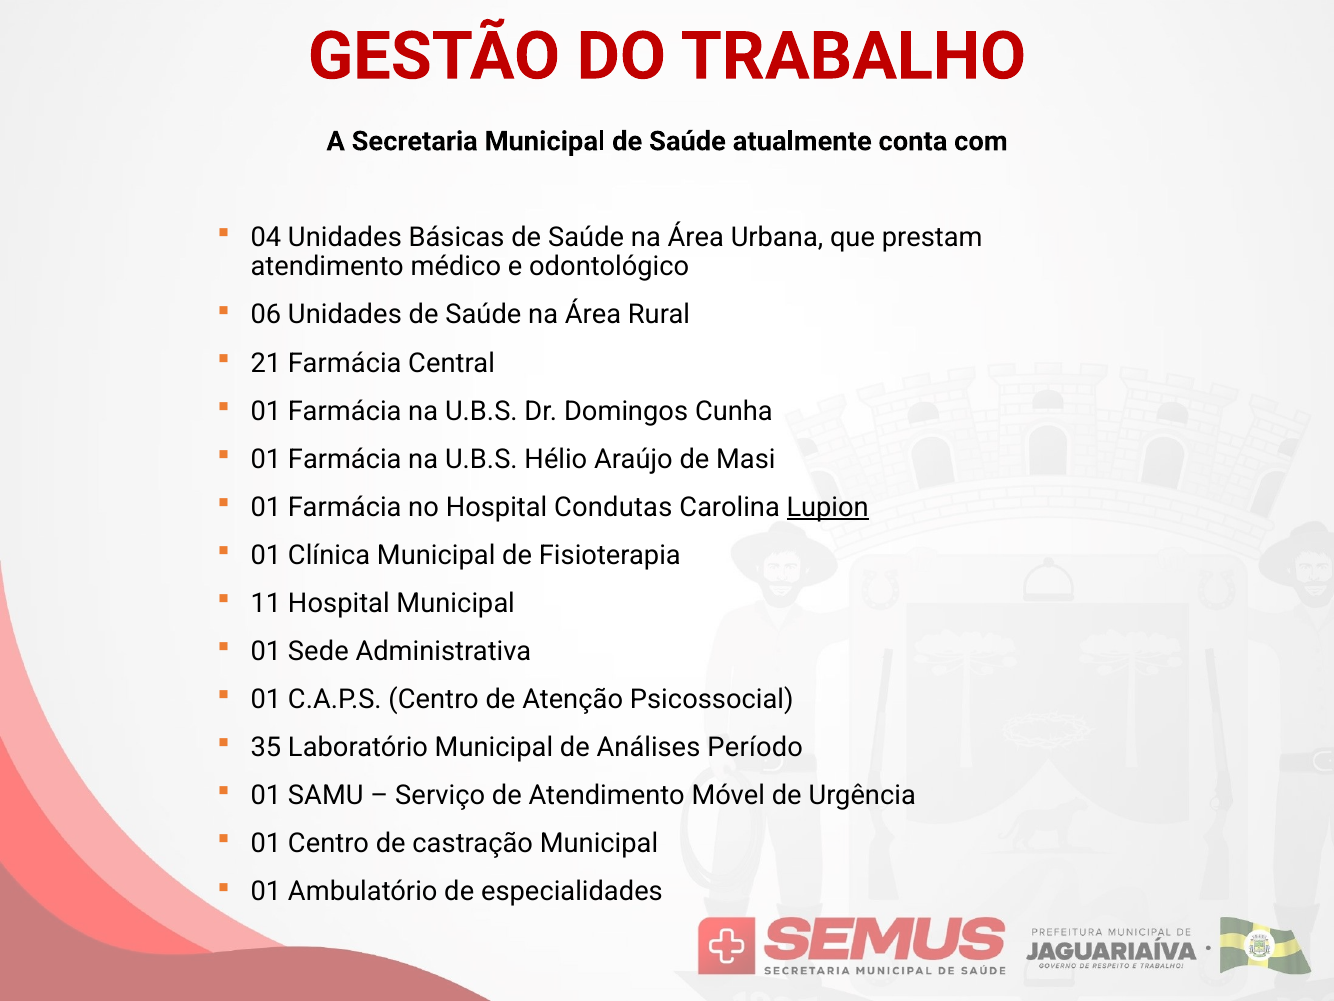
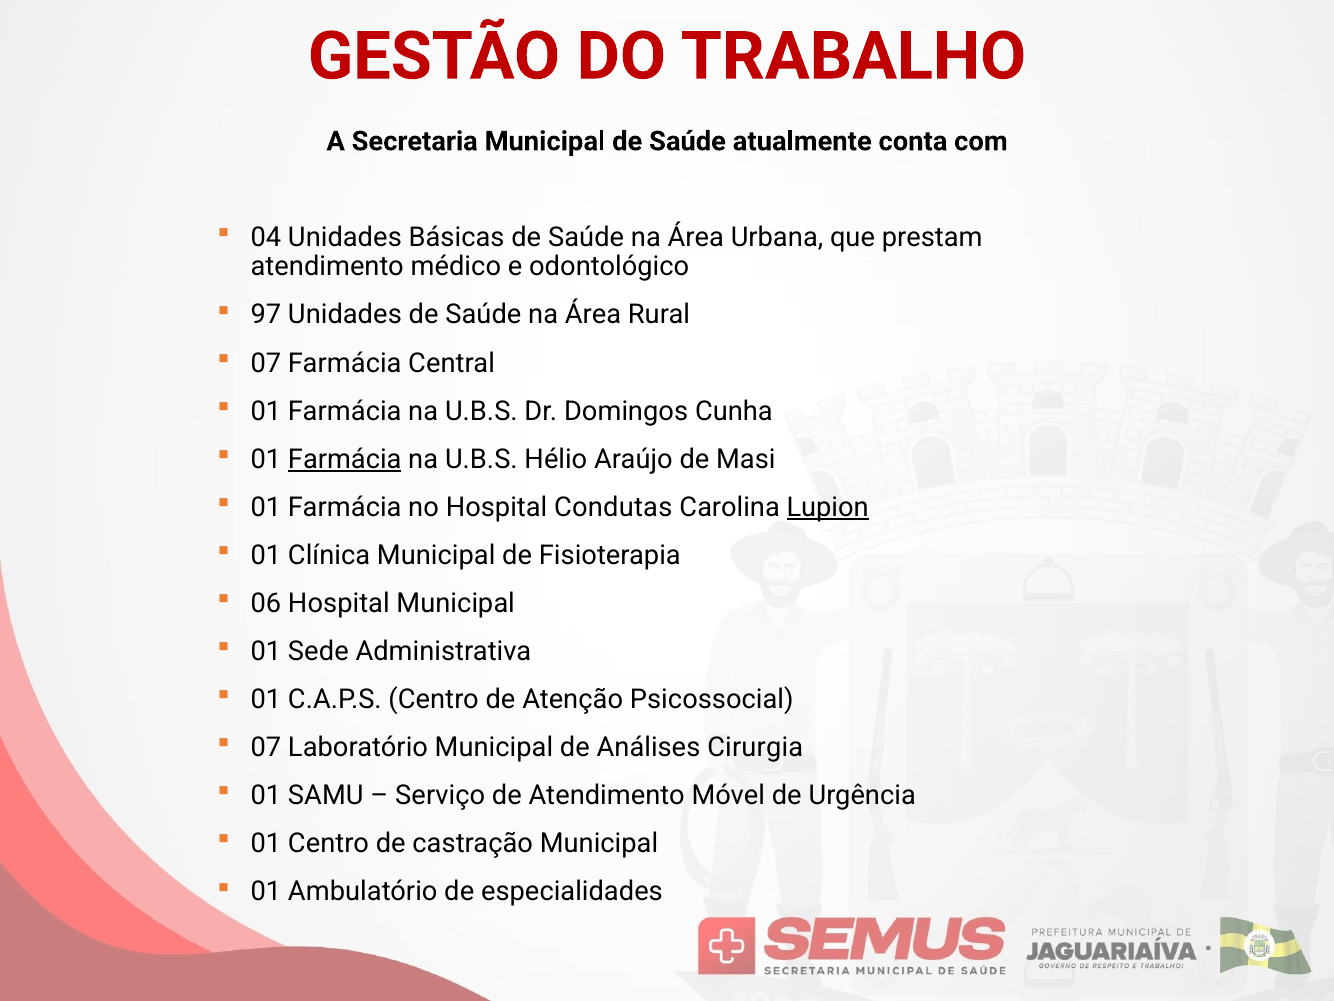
06: 06 -> 97 (266, 315)
21: 21 -> 07 (266, 363)
Farmácia underline: none -> present (345, 459)
11: 11 -> 06 (266, 603)
35: 35 -> 07 (266, 747)
Período: Período -> Cirurgia (755, 747)
